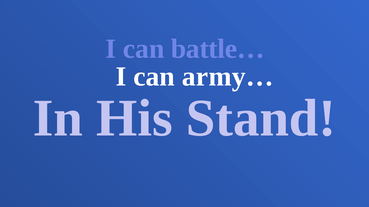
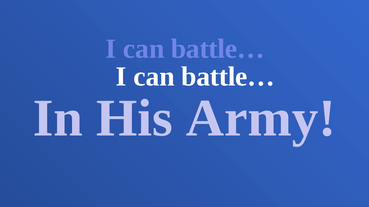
army…: army… -> battle… (228, 77)
Stand: Stand -> Army (261, 119)
